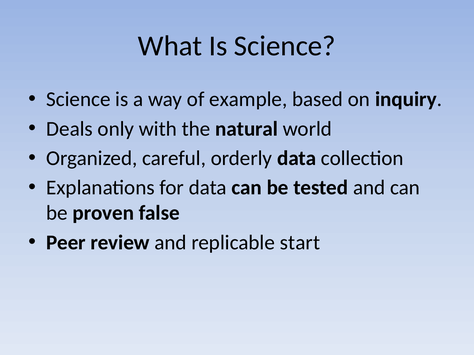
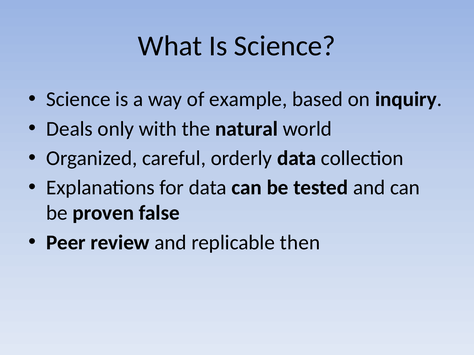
start: start -> then (300, 243)
